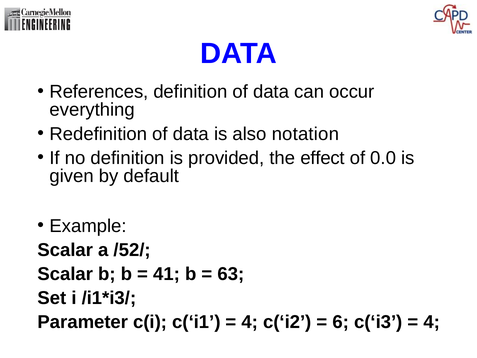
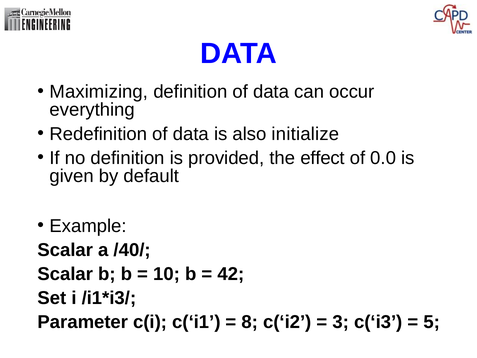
References: References -> Maximizing (99, 92)
notation: notation -> initialize (305, 134)
/52/: /52/ -> /40/ (132, 250)
41: 41 -> 10 (167, 274)
63: 63 -> 42 (231, 274)
4: 4 -> 8 (250, 322)
6: 6 -> 3 (341, 322)
4: 4 -> 5 (432, 322)
